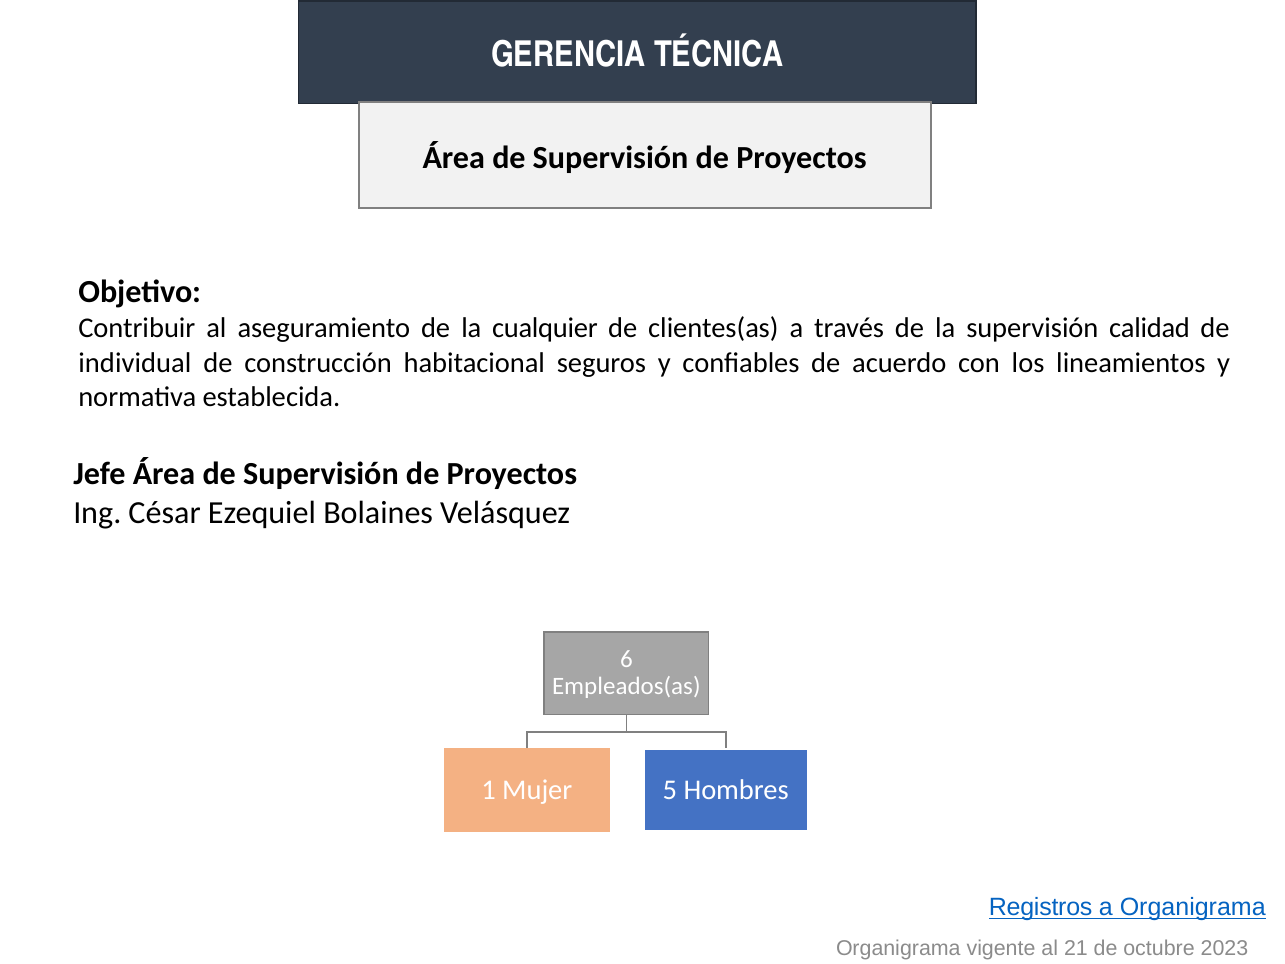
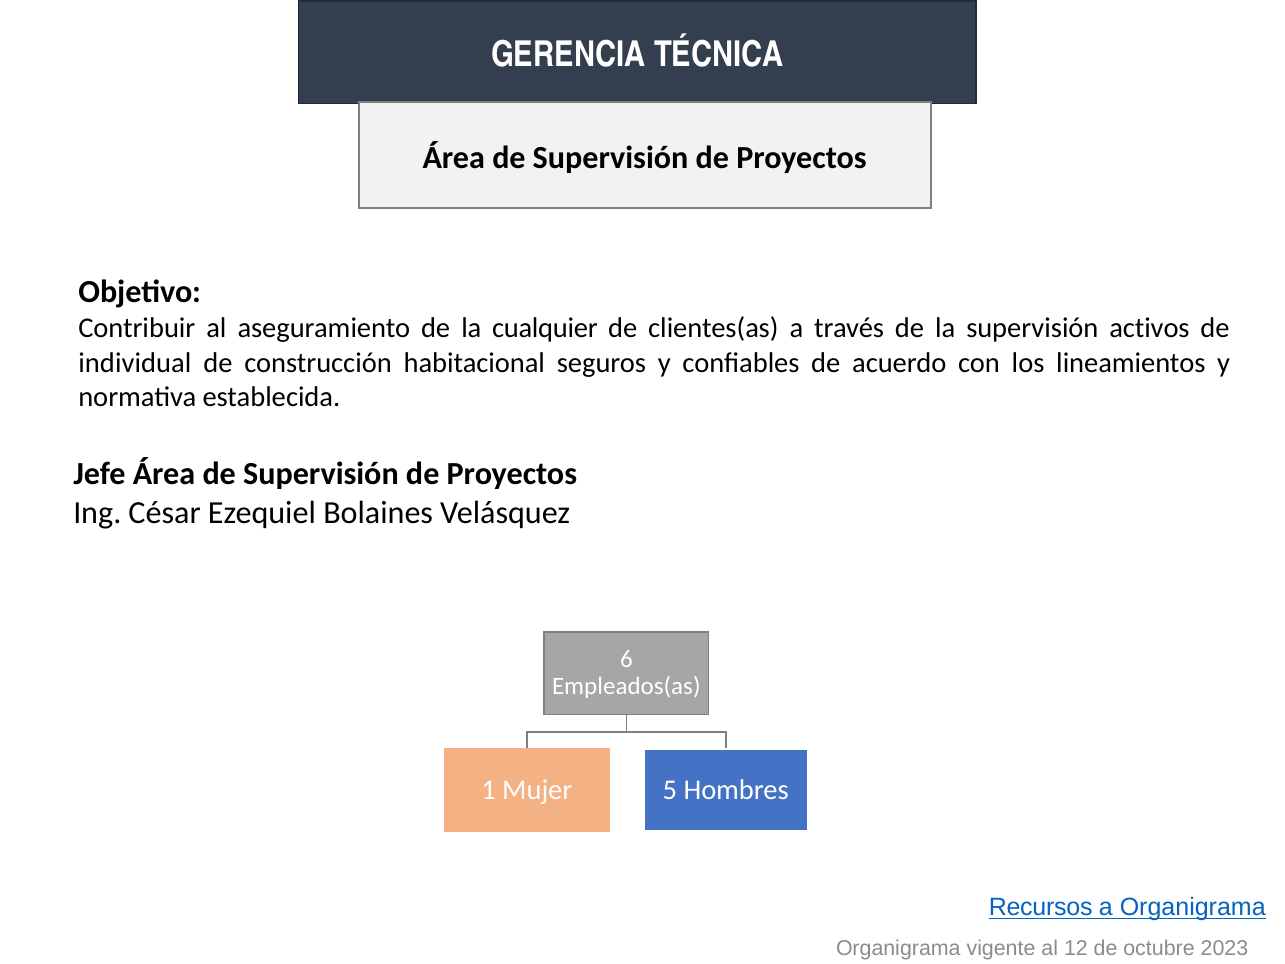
calidad: calidad -> activos (1149, 328)
Registros: Registros -> Recursos (1041, 907)
21: 21 -> 12 (1076, 948)
